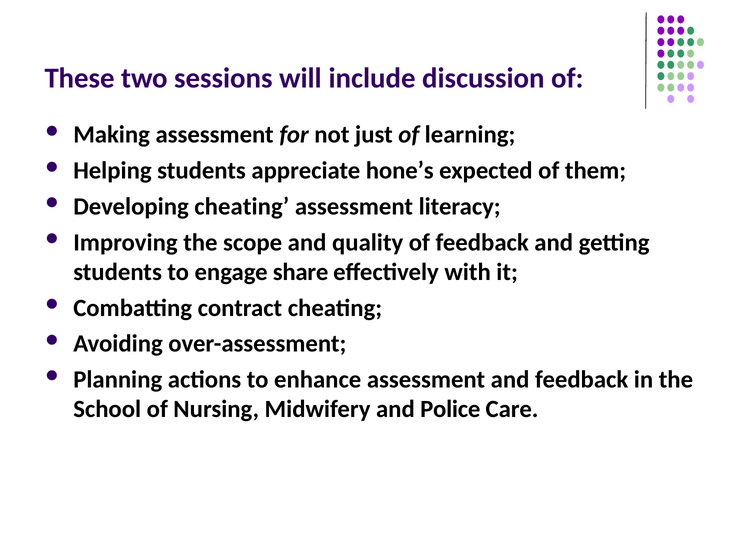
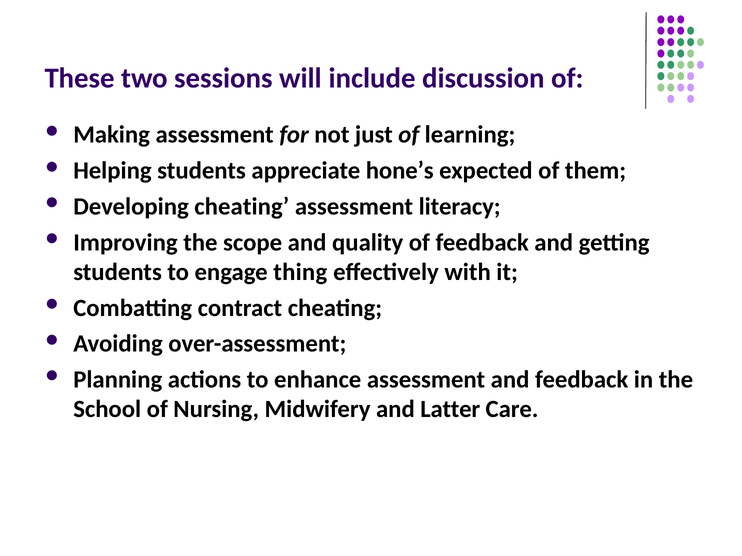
share: share -> thing (300, 272)
Police: Police -> Latter (450, 410)
